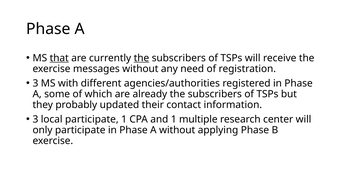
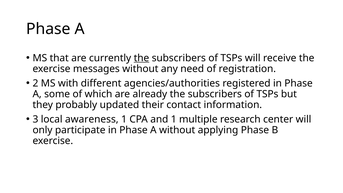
that underline: present -> none (59, 58)
3: 3 -> 2 (35, 83)
local participate: participate -> awareness (92, 119)
